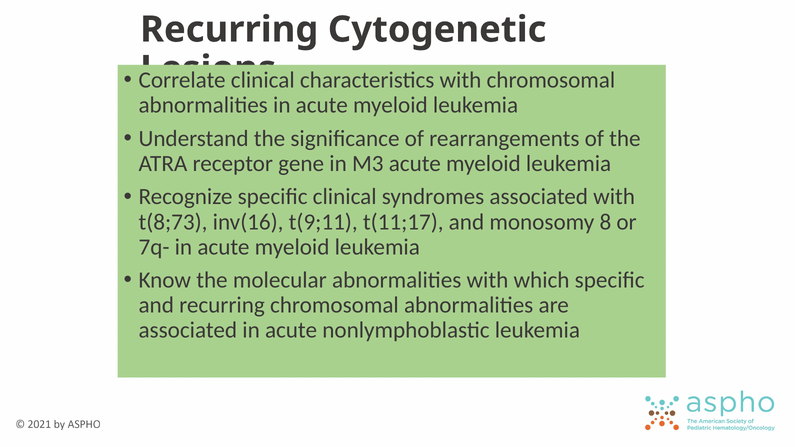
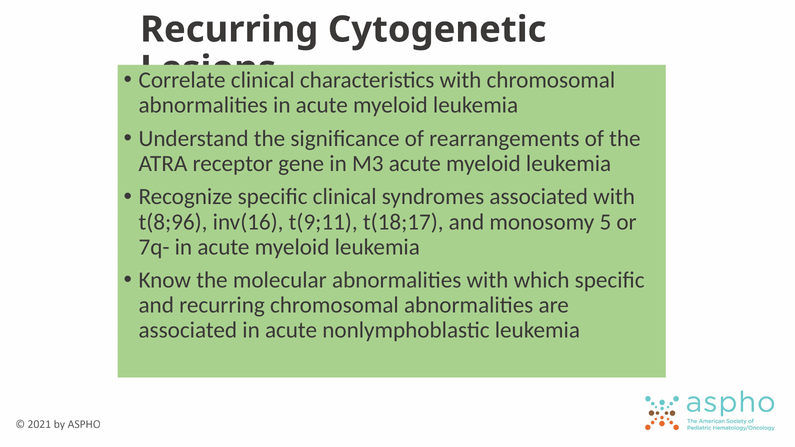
t(8;73: t(8;73 -> t(8;96 (173, 222)
t(11;17: t(11;17 -> t(18;17 (403, 222)
8: 8 -> 5 (605, 222)
